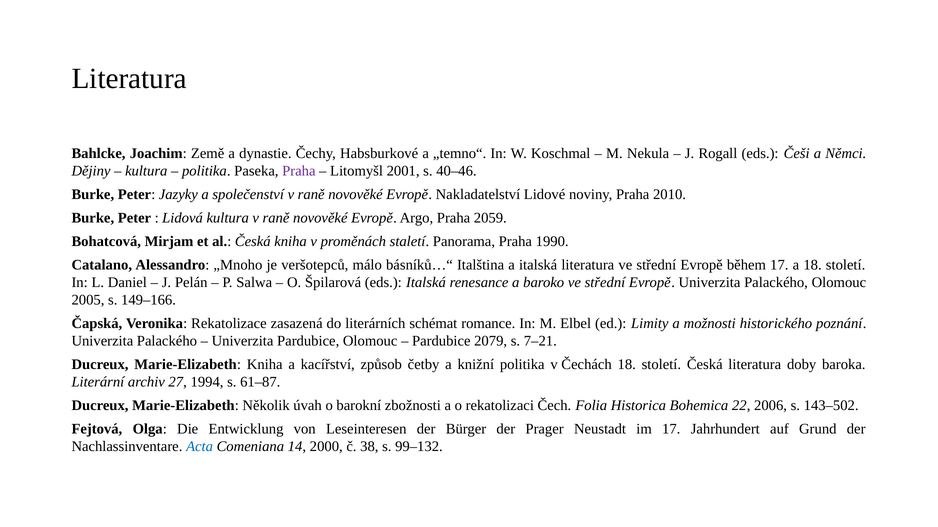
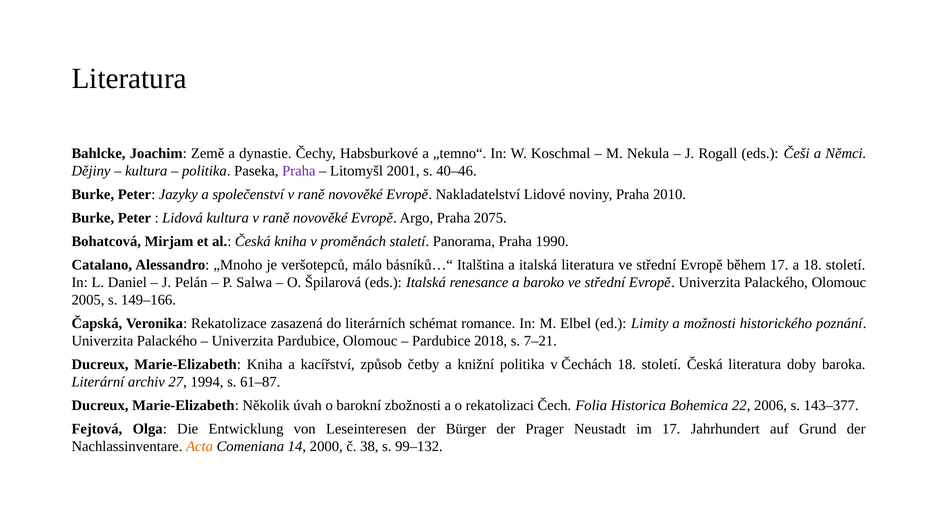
2059: 2059 -> 2075 (490, 218)
2079: 2079 -> 2018 (491, 341)
143–502: 143–502 -> 143–377 (831, 406)
Acta colour: blue -> orange (200, 447)
